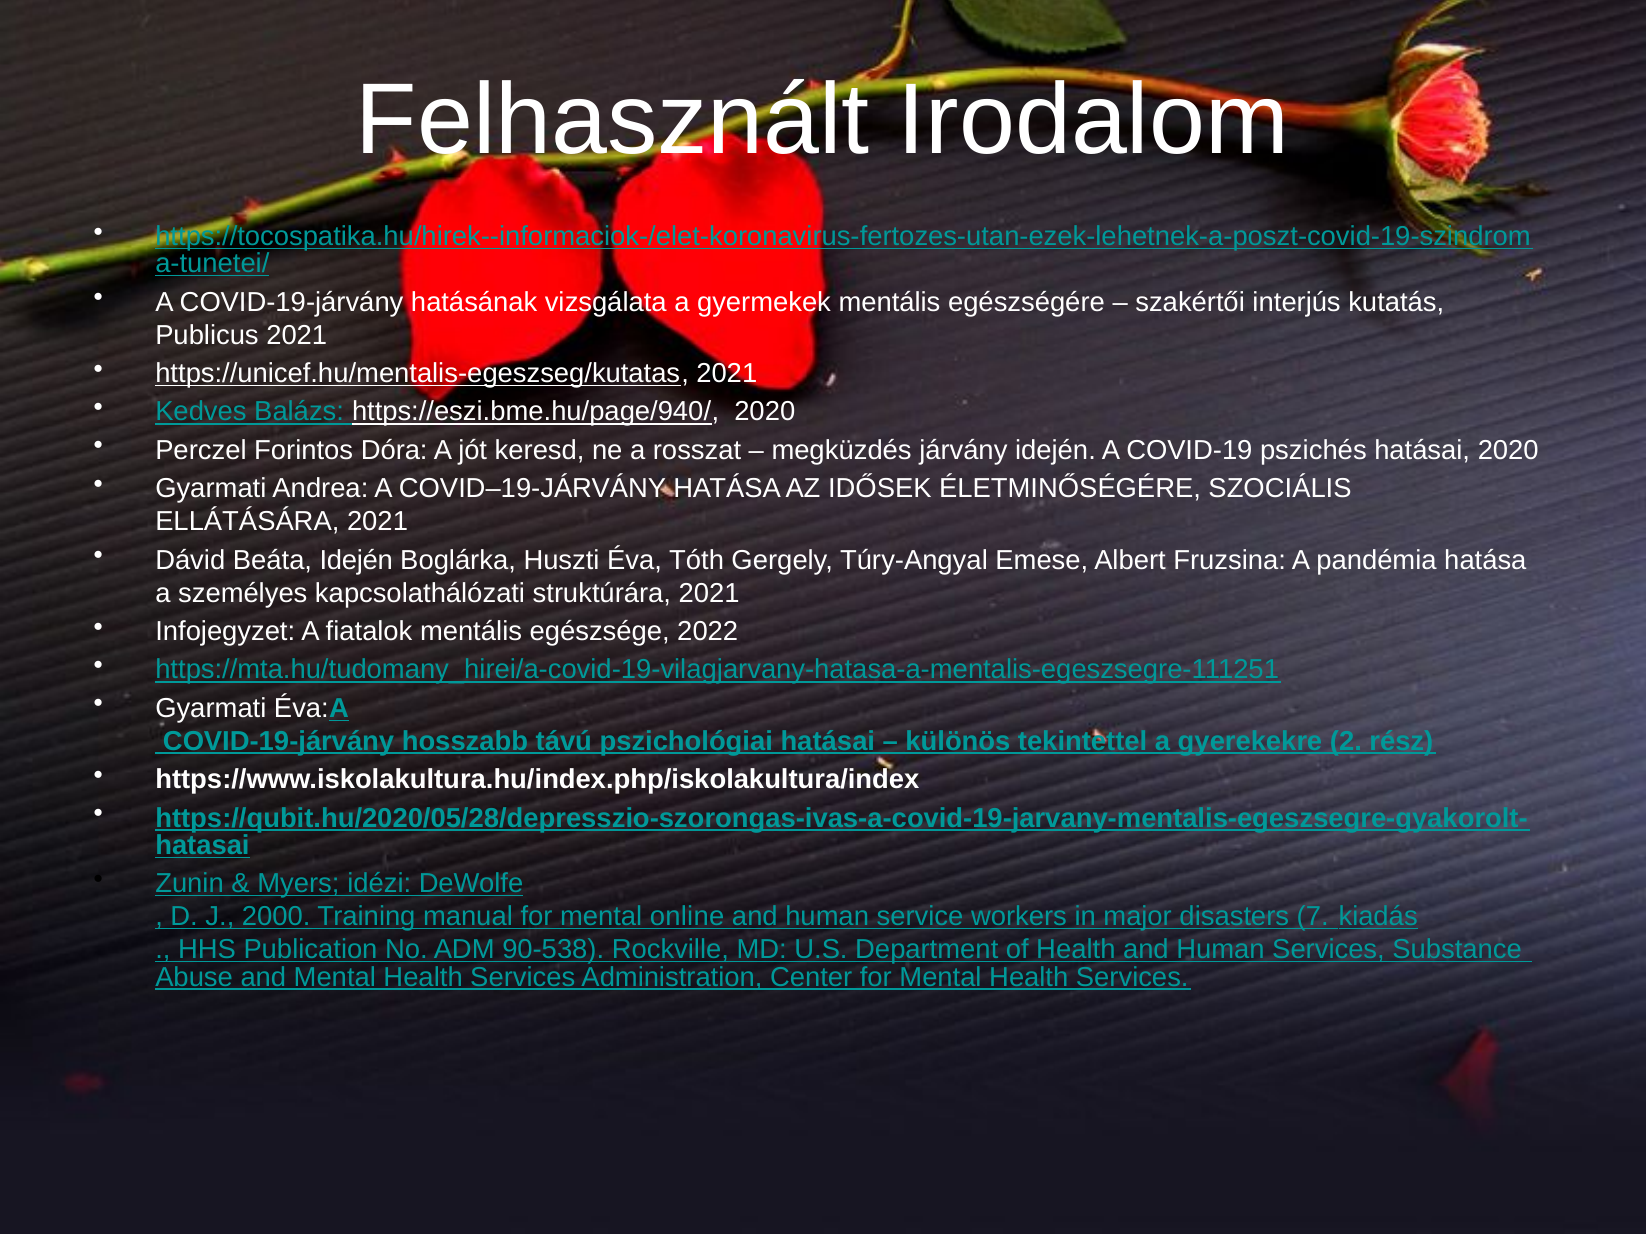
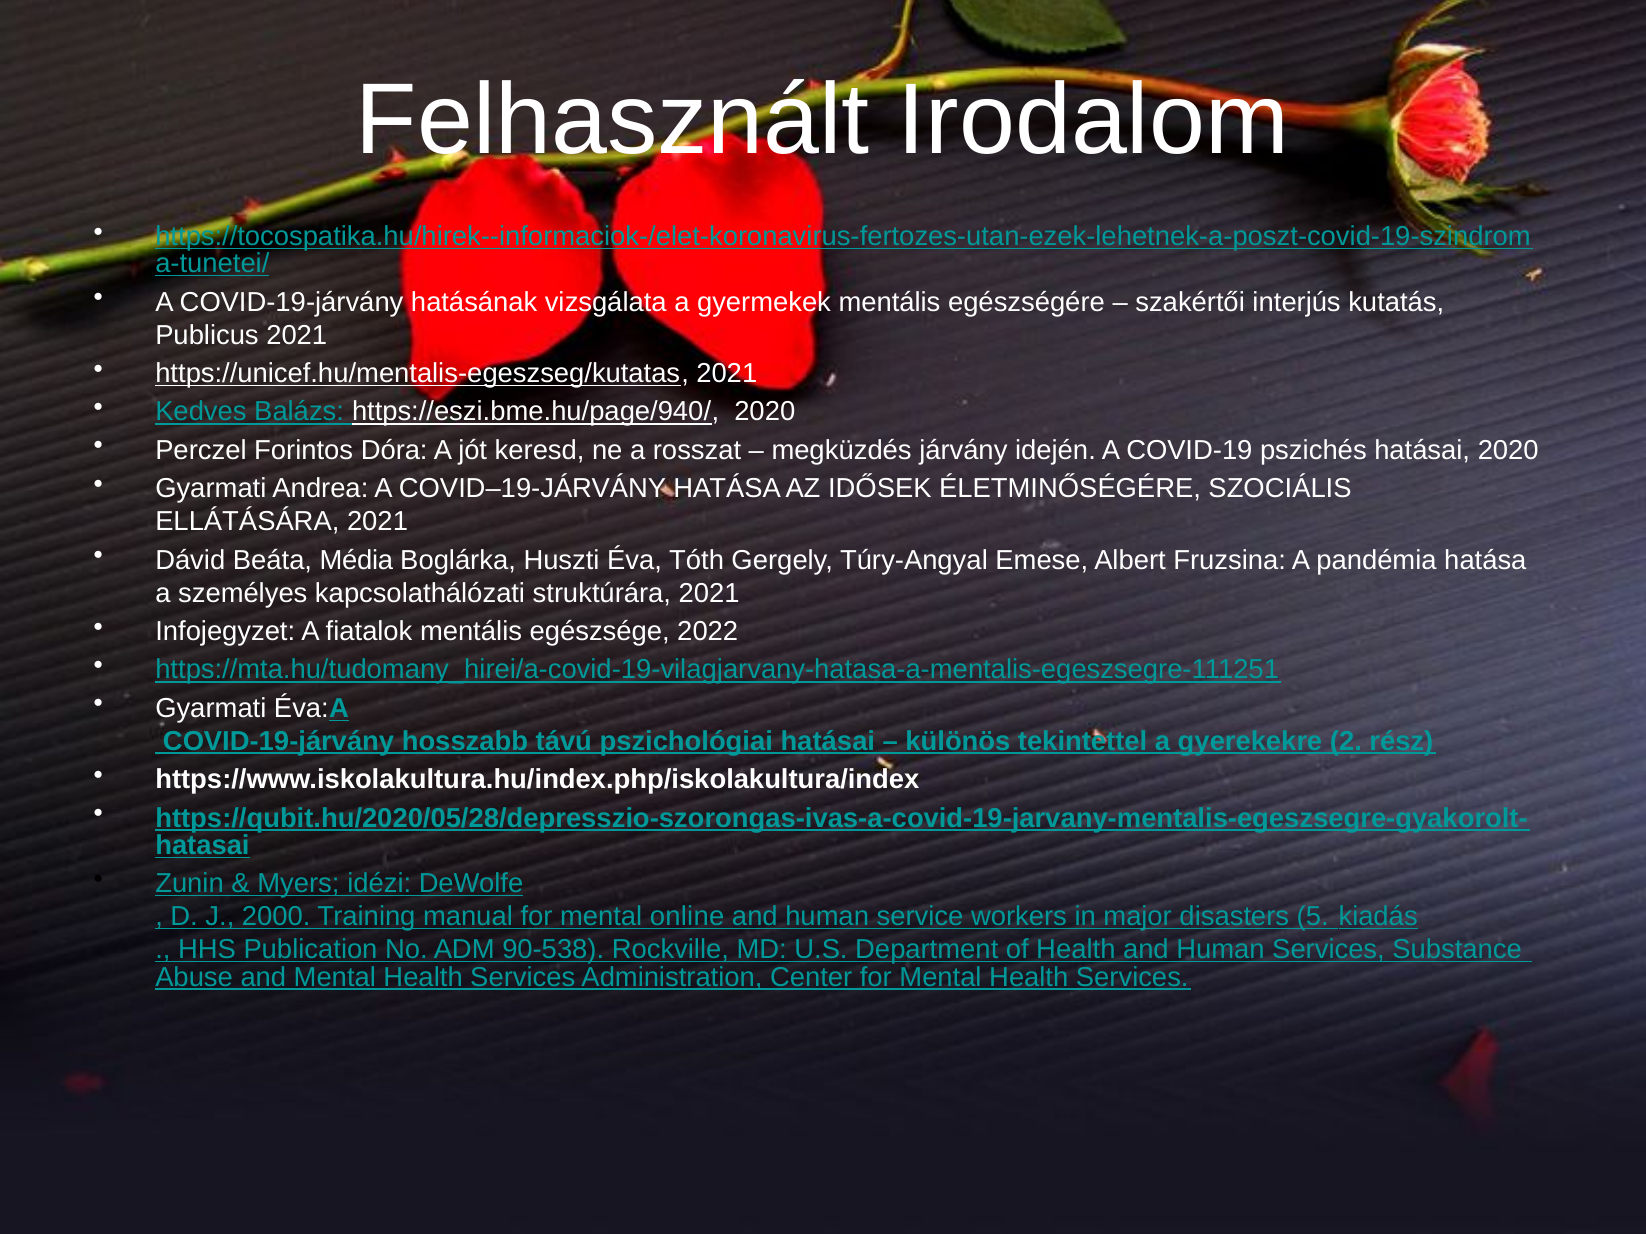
Beáta Idején: Idején -> Média (356, 560)
7: 7 -> 5 (1313, 917)
